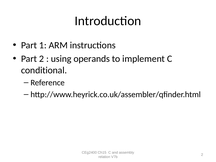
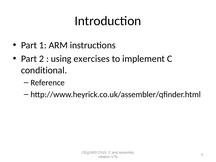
operands: operands -> exercises (92, 59)
